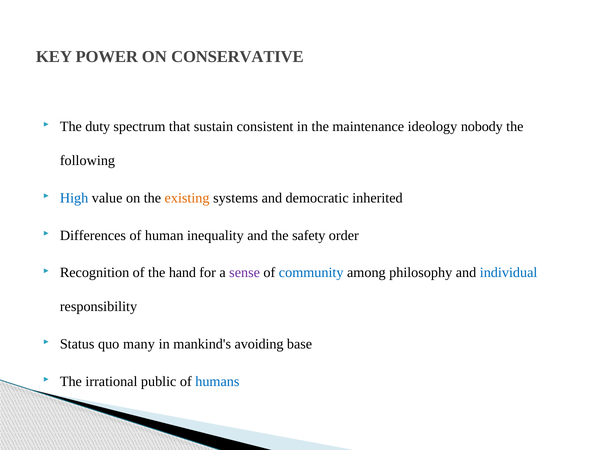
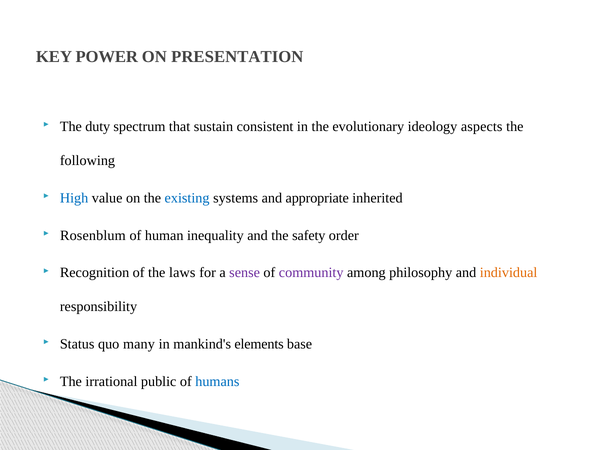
CONSERVATIVE: CONSERVATIVE -> PRESENTATION (237, 57)
maintenance: maintenance -> evolutionary (368, 127)
nobody: nobody -> aspects (482, 127)
existing colour: orange -> blue (187, 198)
democratic: democratic -> appropriate (317, 198)
Differences: Differences -> Rosenblum (93, 235)
hand: hand -> laws (182, 273)
community colour: blue -> purple (311, 273)
individual colour: blue -> orange (509, 273)
avoiding: avoiding -> elements (259, 344)
